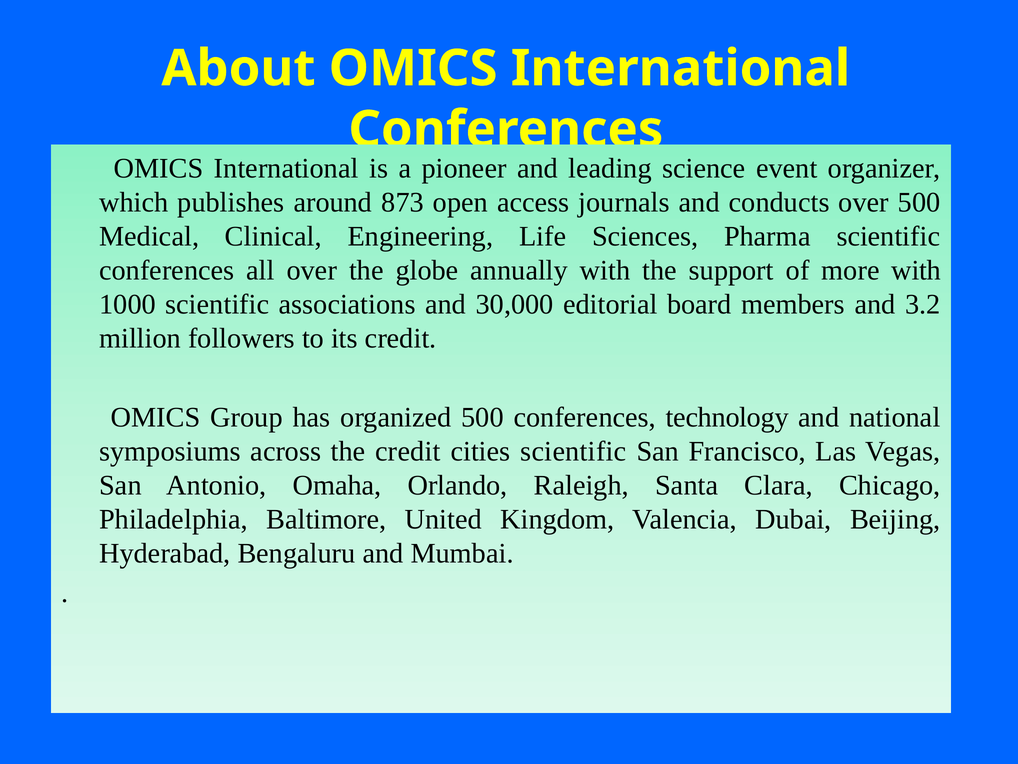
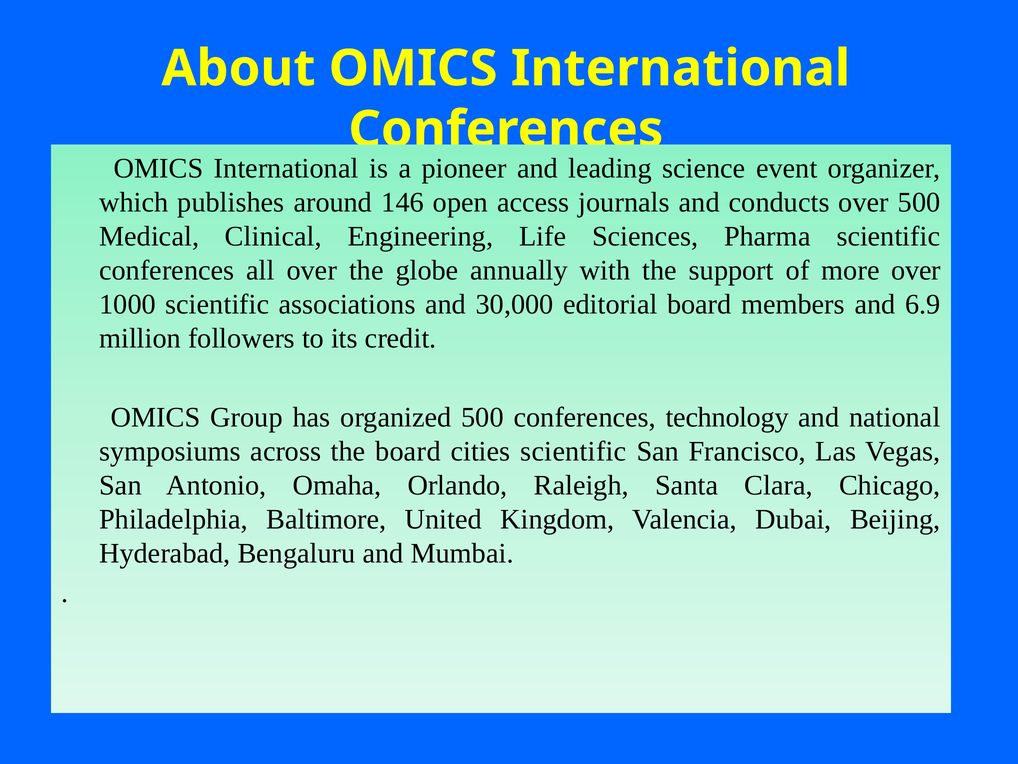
873: 873 -> 146 (403, 202)
more with: with -> over (916, 270)
3.2: 3.2 -> 6.9 (923, 304)
the credit: credit -> board (408, 451)
